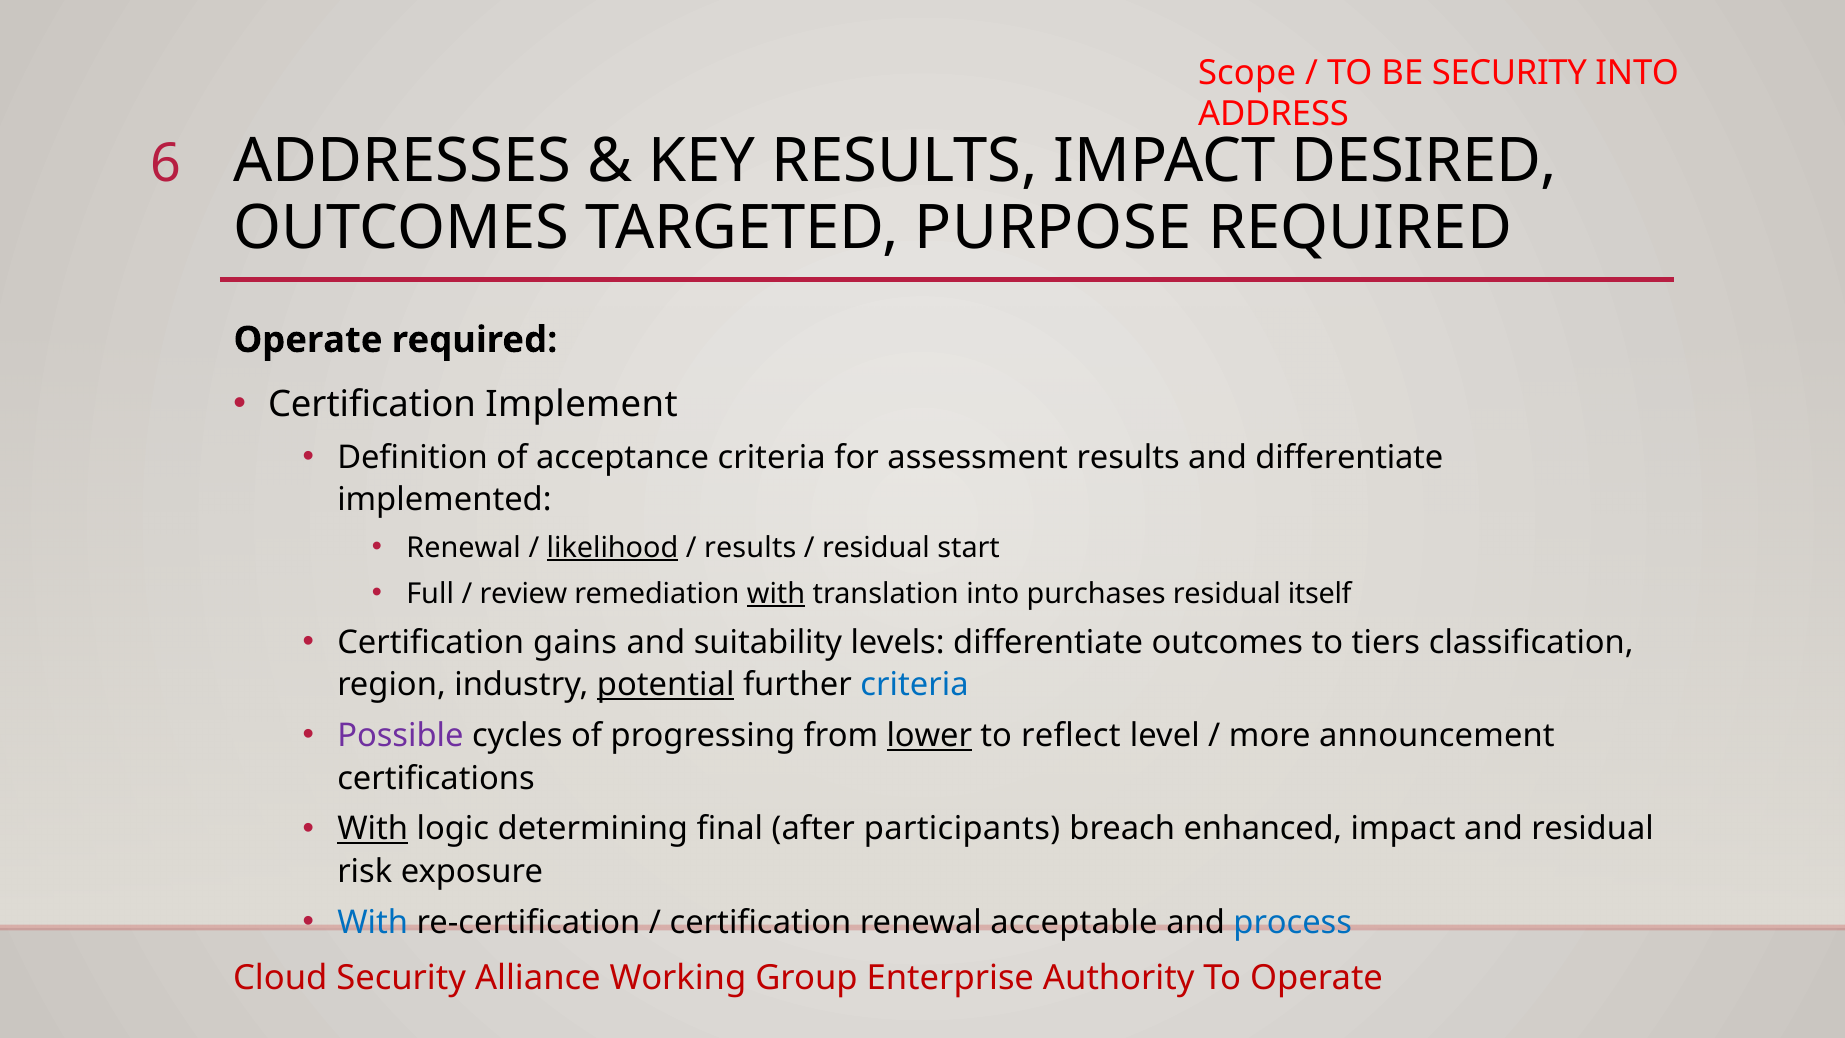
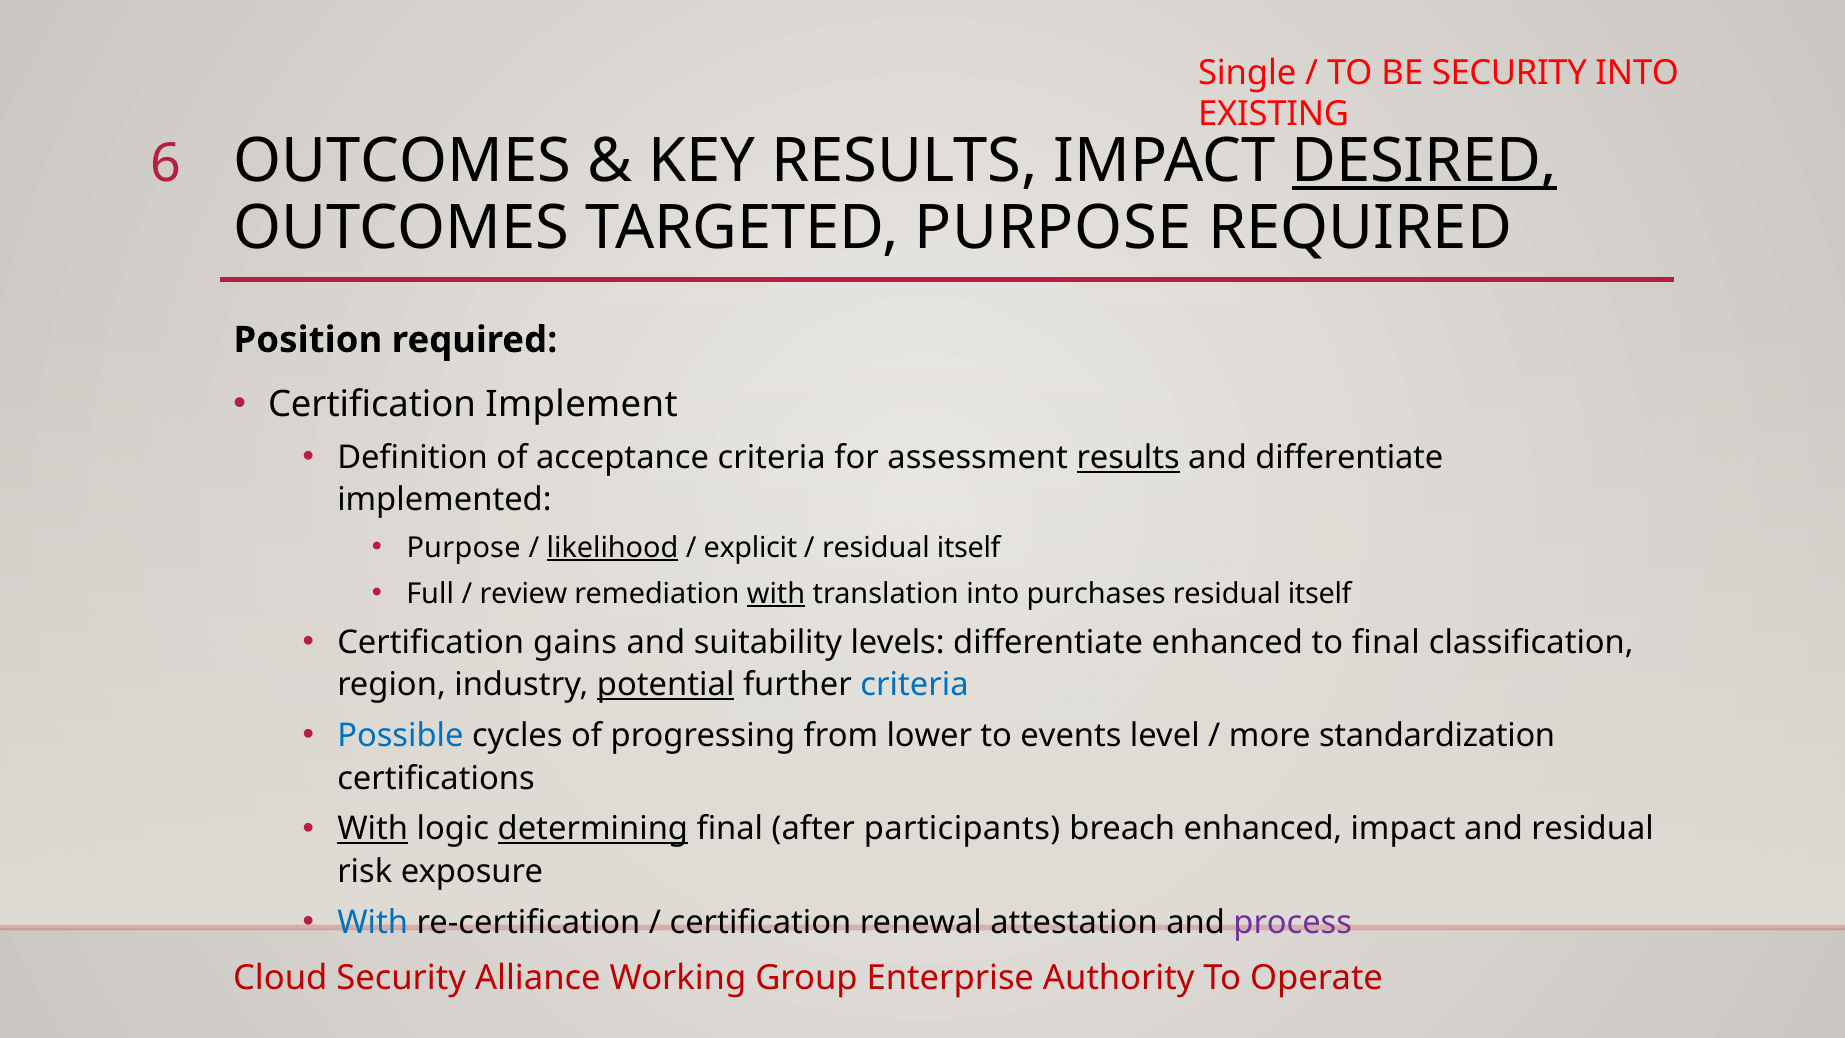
Scope: Scope -> Single (1247, 73)
ADDRESS: ADDRESS -> EXISTING (1274, 114)
ADDRESSES: ADDRESSES -> OUTCOMES (402, 162)
DESIRED underline: none -> present (1425, 162)
Operate: Operate -> Position (308, 340)
results underline: none -> present (1128, 457)
Renewal: Renewal -> Purpose (464, 548)
results: results -> explicit (750, 548)
start: start -> itself (969, 548)
differentiate outcomes: outcomes -> enhanced (1227, 643)
to tiers: tiers -> final (1386, 643)
Possible colour: purple -> blue (400, 736)
lower underline: present -> none (929, 736)
reflect: reflect -> events (1071, 736)
announcement: announcement -> standardization (1437, 736)
determining underline: none -> present (593, 829)
acceptable: acceptable -> attestation (1074, 922)
process colour: blue -> purple (1293, 922)
